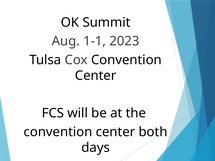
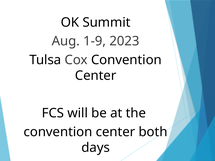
1-1: 1-1 -> 1-9 (95, 41)
